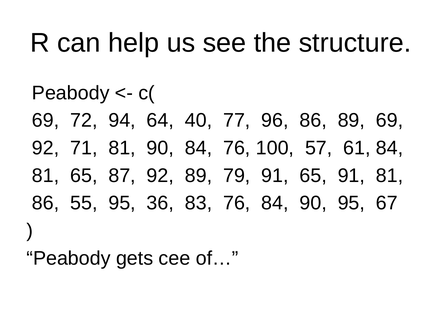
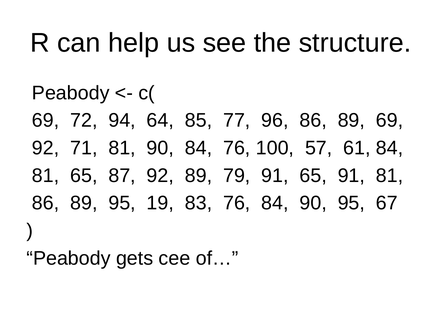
40: 40 -> 85 (199, 120)
55: 55 -> 89 (84, 203)
36: 36 -> 19 (160, 203)
